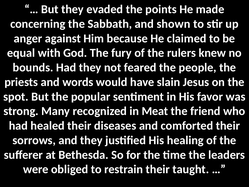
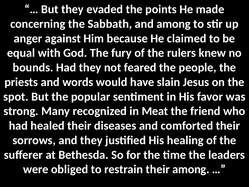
and shown: shown -> among (174, 24)
their taught: taught -> among (191, 169)
